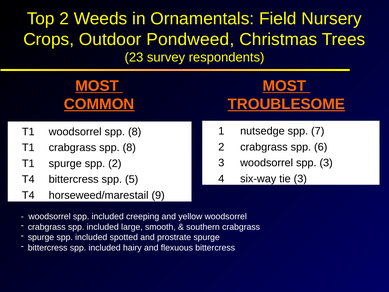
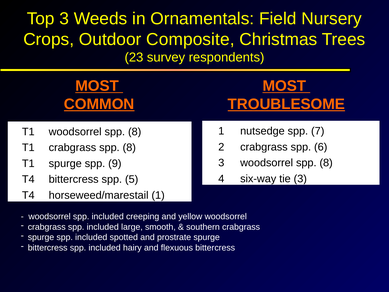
Top 2: 2 -> 3 (64, 19)
Pondweed: Pondweed -> Composite (190, 39)
3 woodsorrel spp 3: 3 -> 8 (326, 163)
spp 2: 2 -> 9 (115, 163)
horseweed/marestail 9: 9 -> 1 (158, 195)
